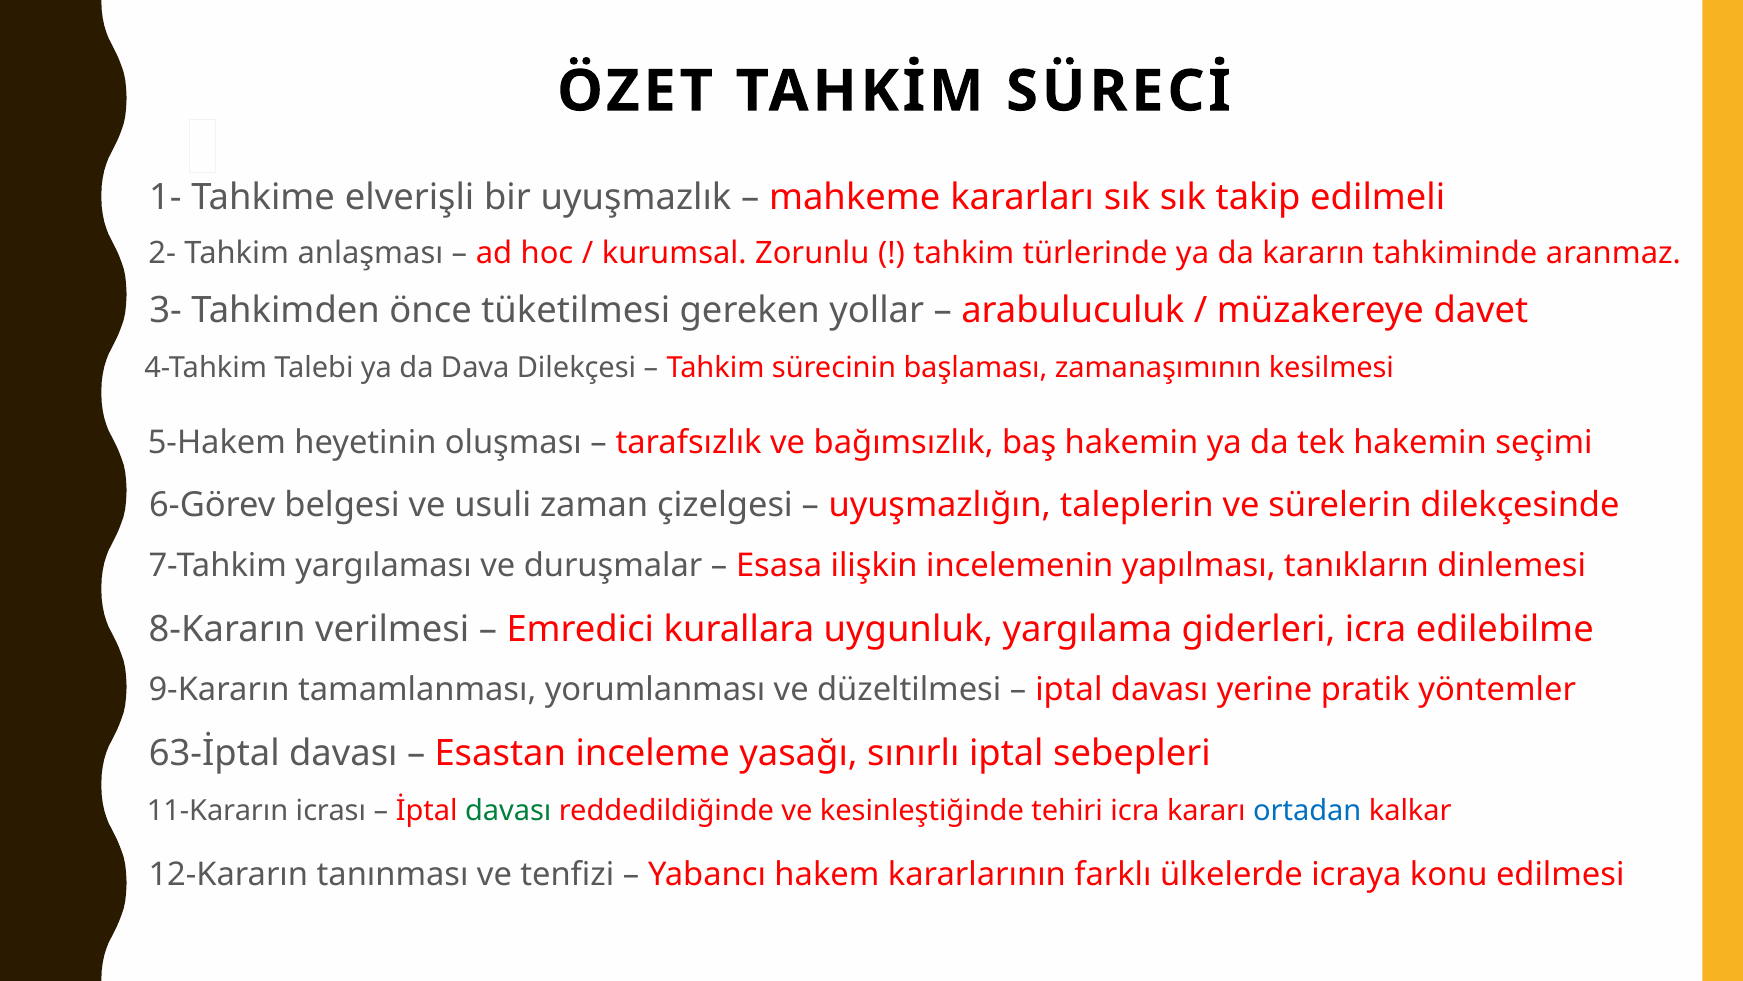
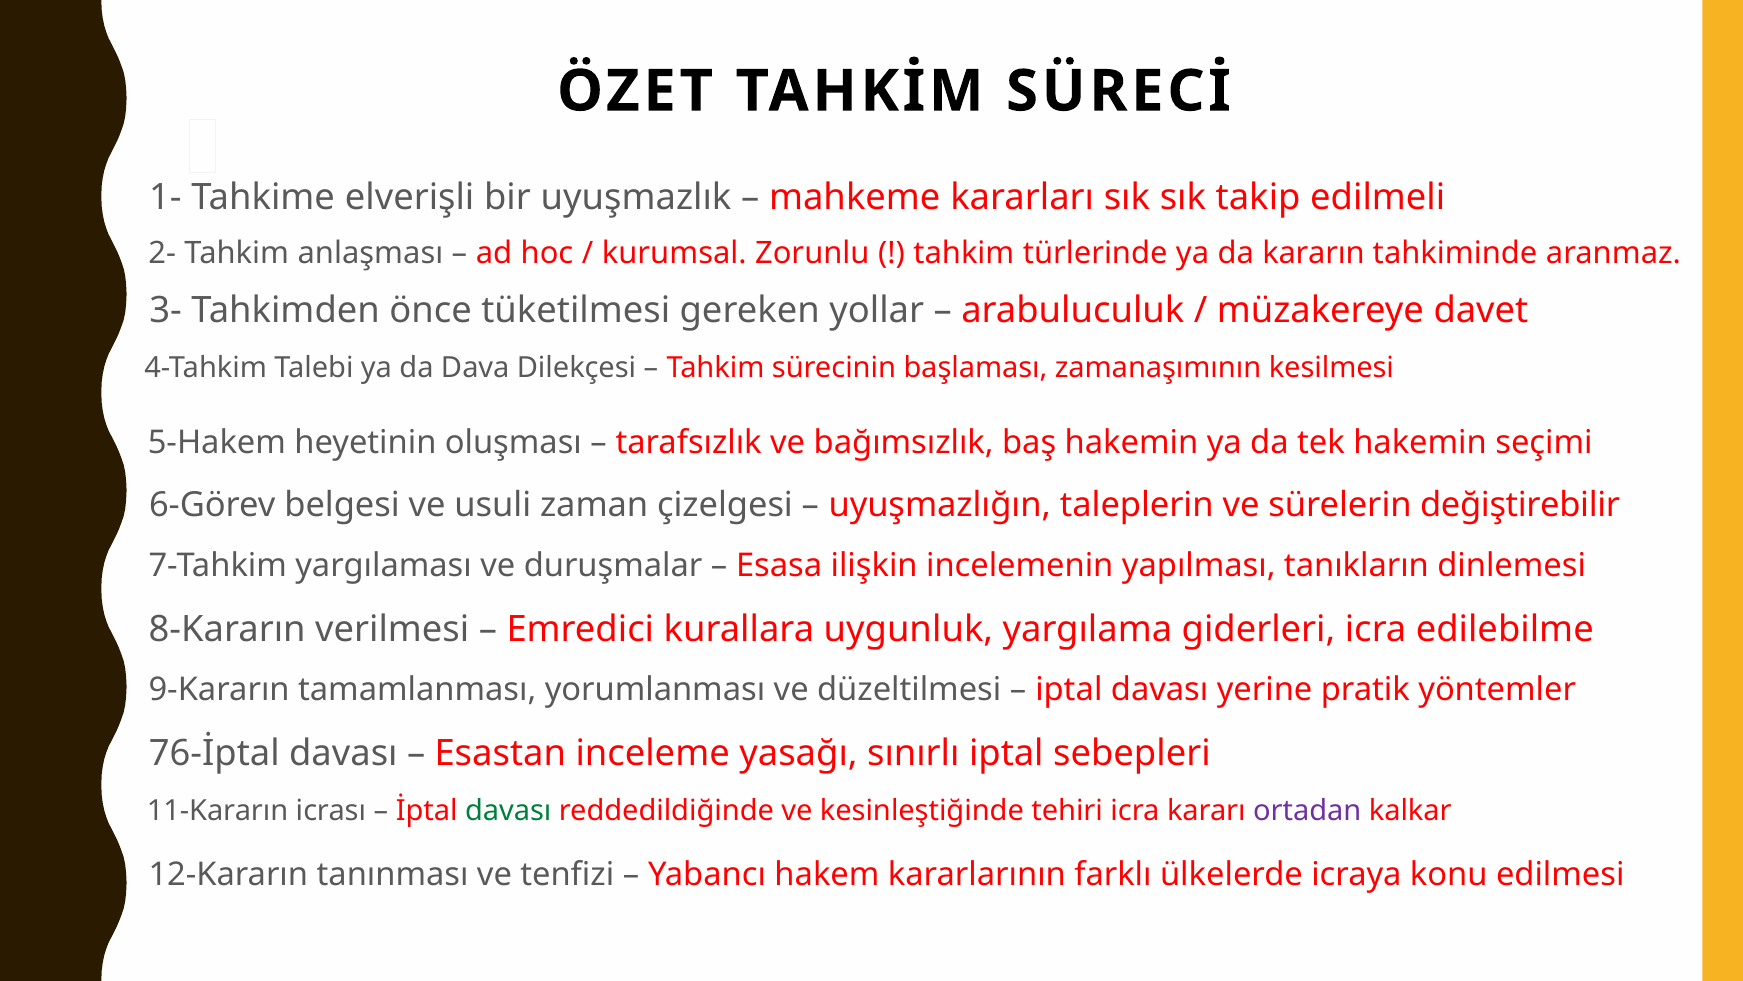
dilekçesinde: dilekçesinde -> değiştirebilir (1520, 505)
63-İptal: 63-İptal -> 76-İptal (214, 753)
ortadan colour: blue -> purple (1307, 811)
